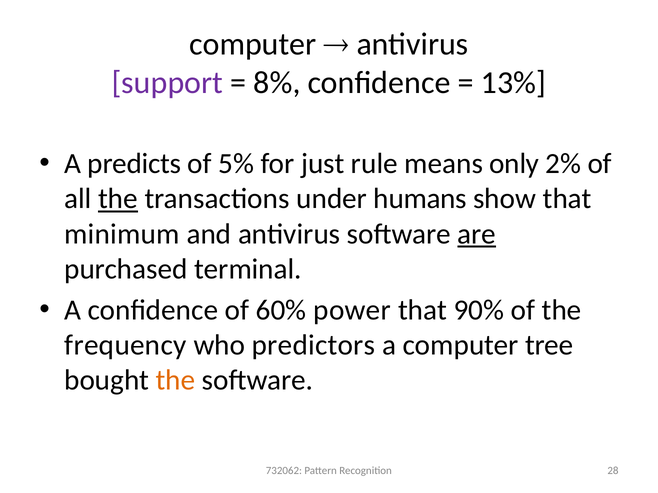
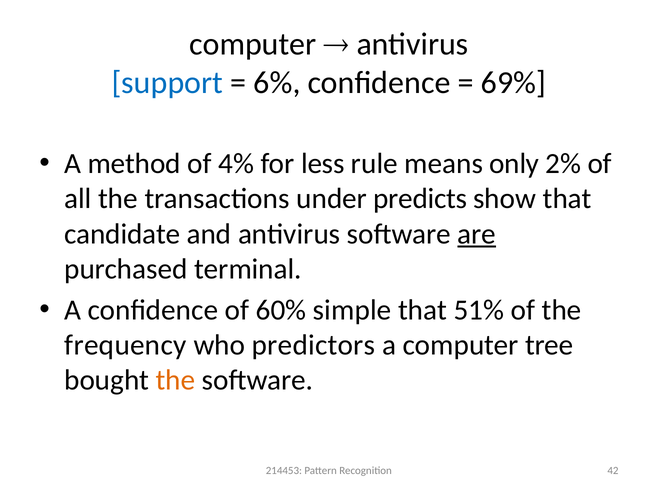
support colour: purple -> blue (167, 83)
8%: 8% -> 6% (277, 83)
13%: 13% -> 69% (513, 83)
predicts: predicts -> method (134, 164)
5%: 5% -> 4% (236, 164)
just: just -> less (323, 164)
the underline: present -> none (118, 199)
humans: humans -> predicts (420, 199)
minimum: minimum -> candidate (122, 234)
power: power -> simple (352, 310)
90%: 90% -> 51% (479, 310)
732062: 732062 -> 214453 (284, 471)
28: 28 -> 42 (613, 471)
